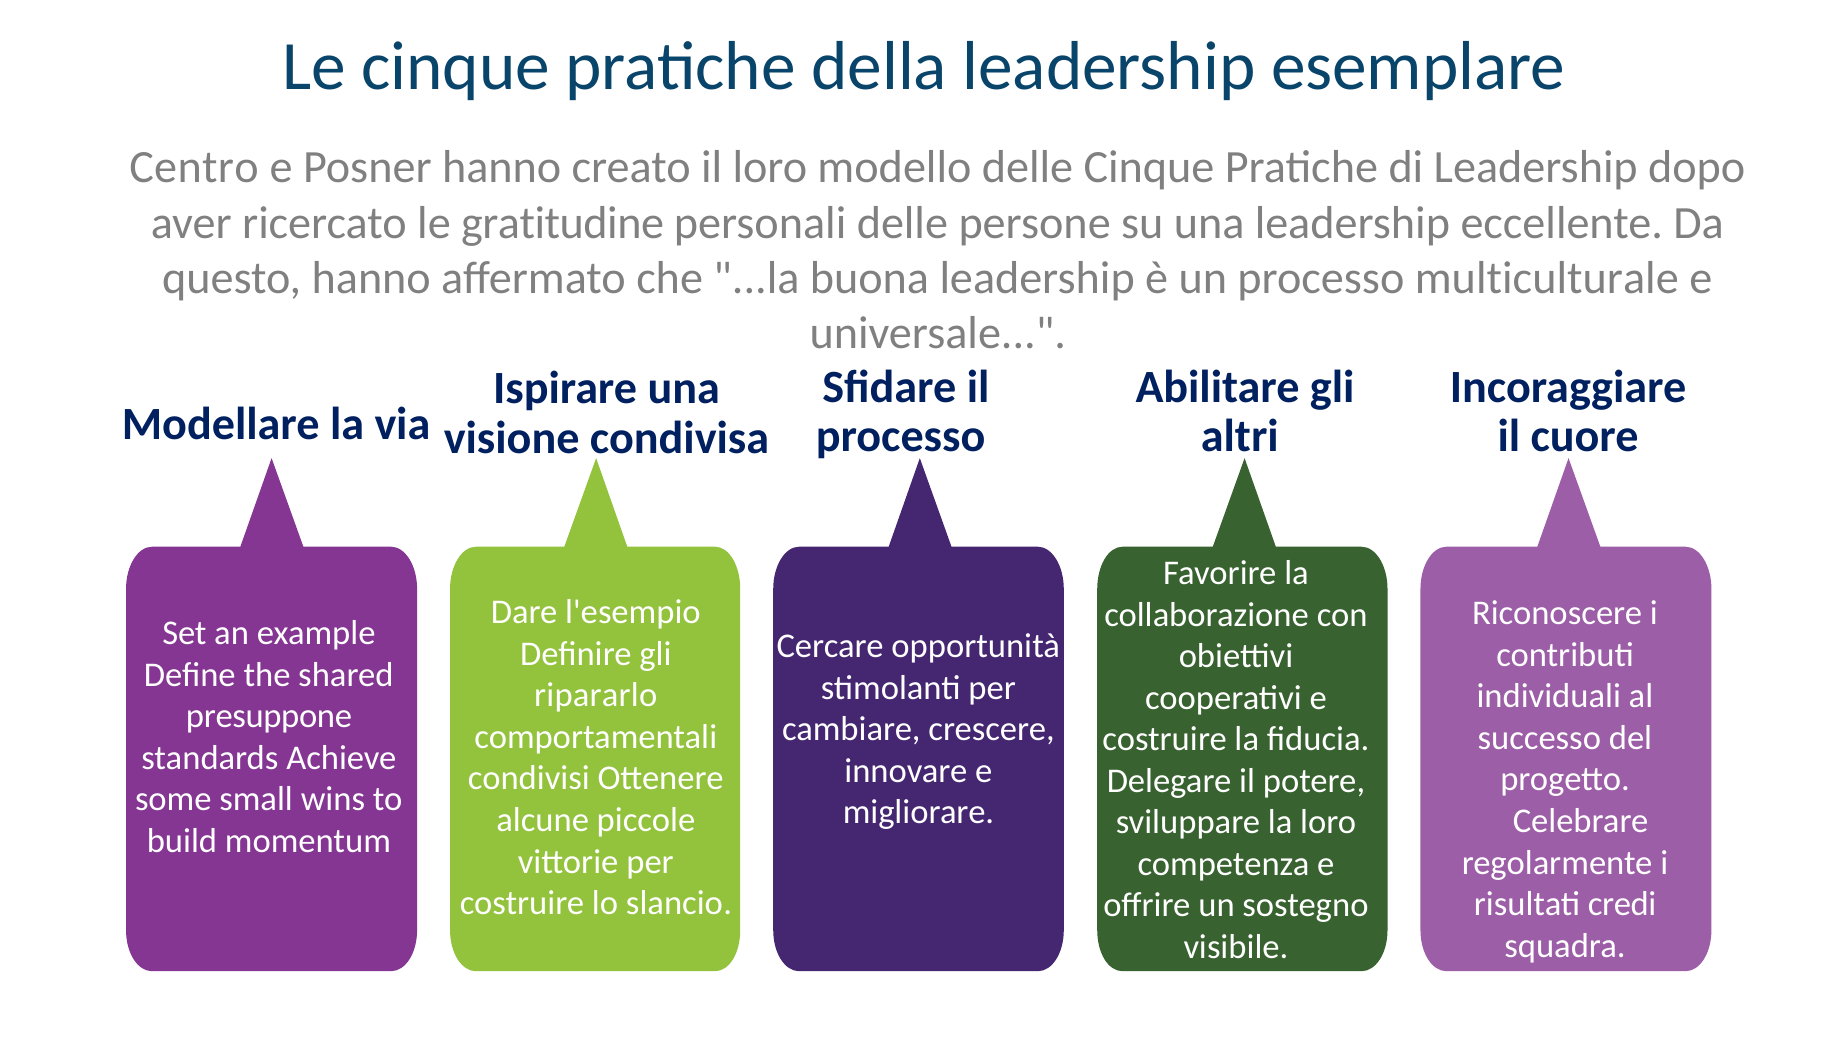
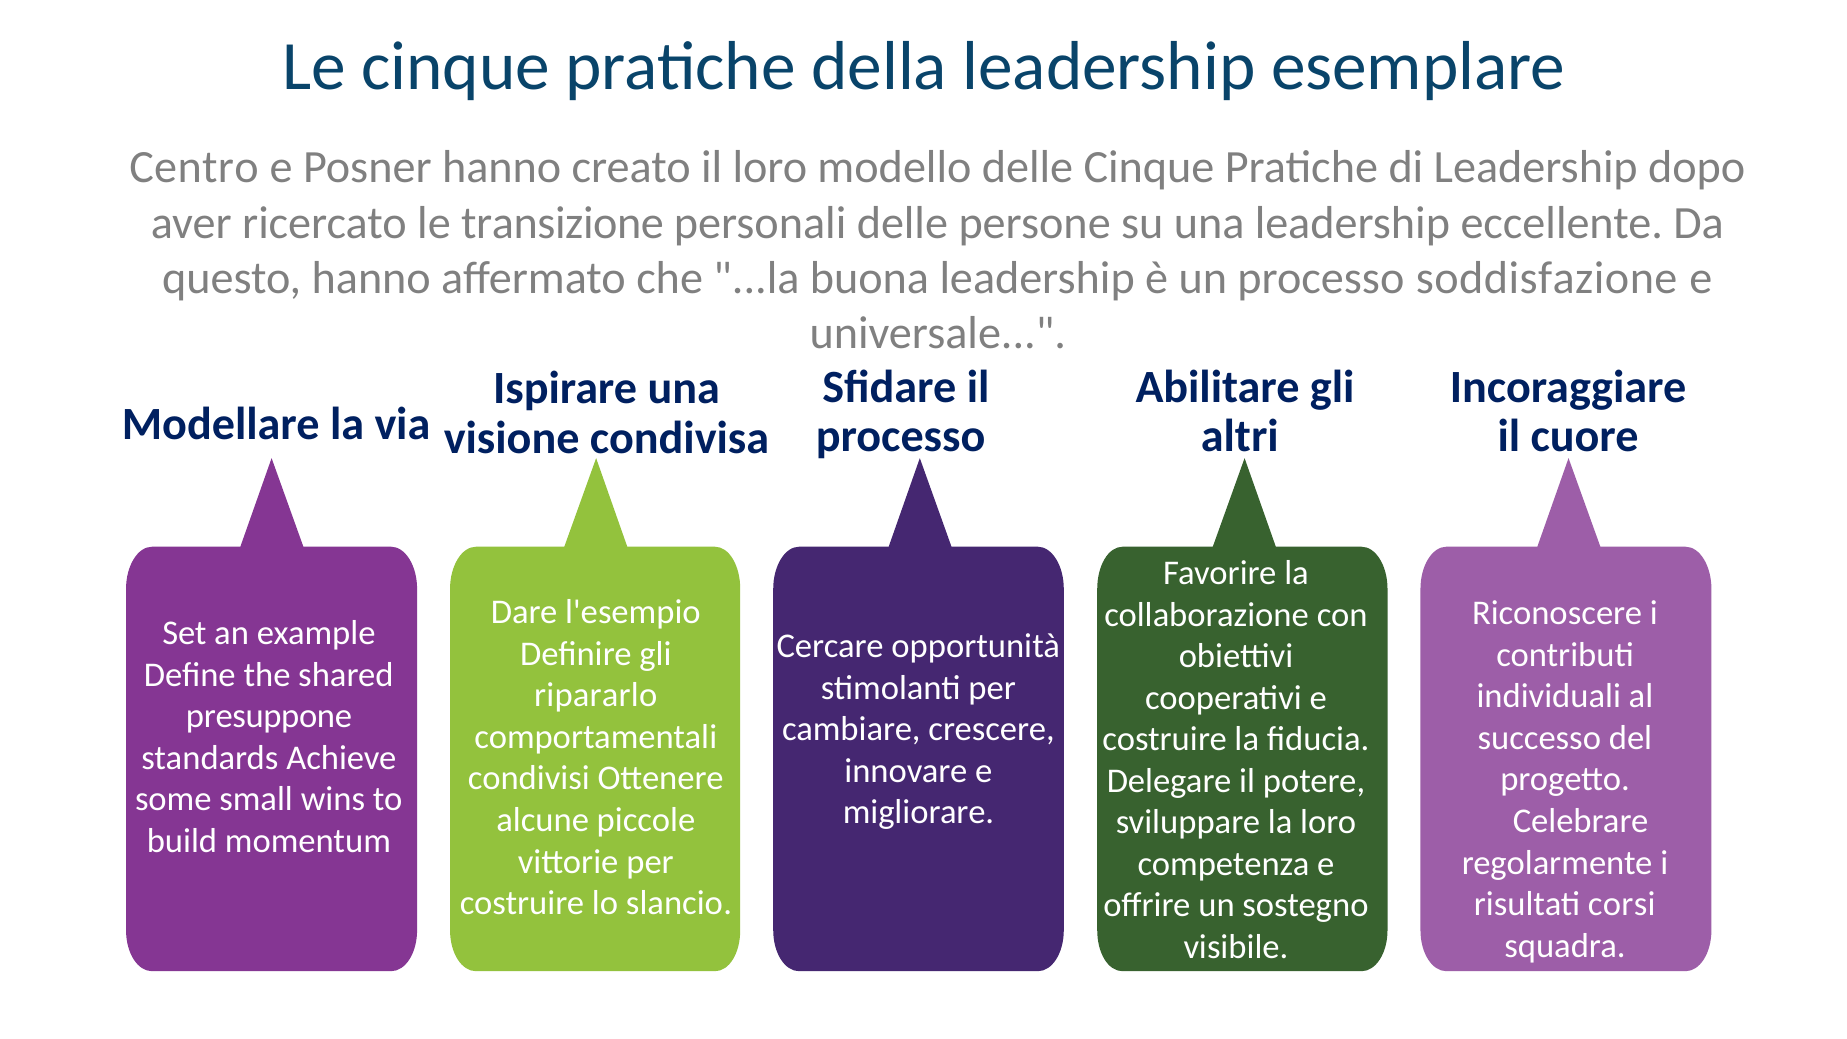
gratitudine: gratitudine -> transizione (563, 223)
multiculturale: multiculturale -> soddisfazione (1547, 278)
credi: credi -> corsi (1622, 904)
